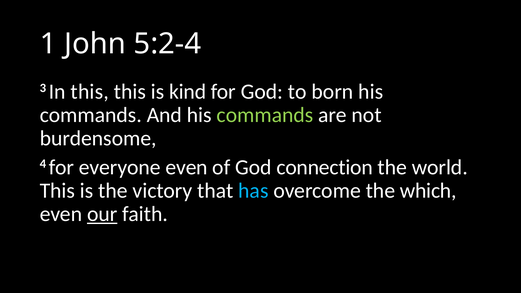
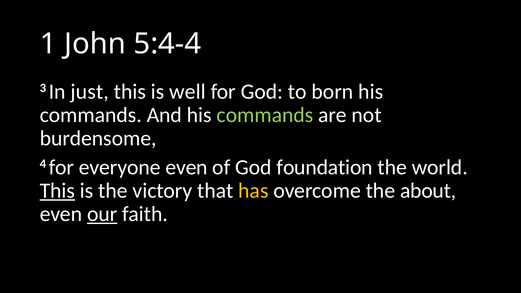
5:2-4: 5:2-4 -> 5:4-4 (167, 44)
In this: this -> just (90, 92)
kind: kind -> well (187, 92)
connection: connection -> foundation (325, 167)
This underline: none -> present (57, 191)
has colour: light blue -> yellow (253, 191)
which: which -> about (428, 191)
